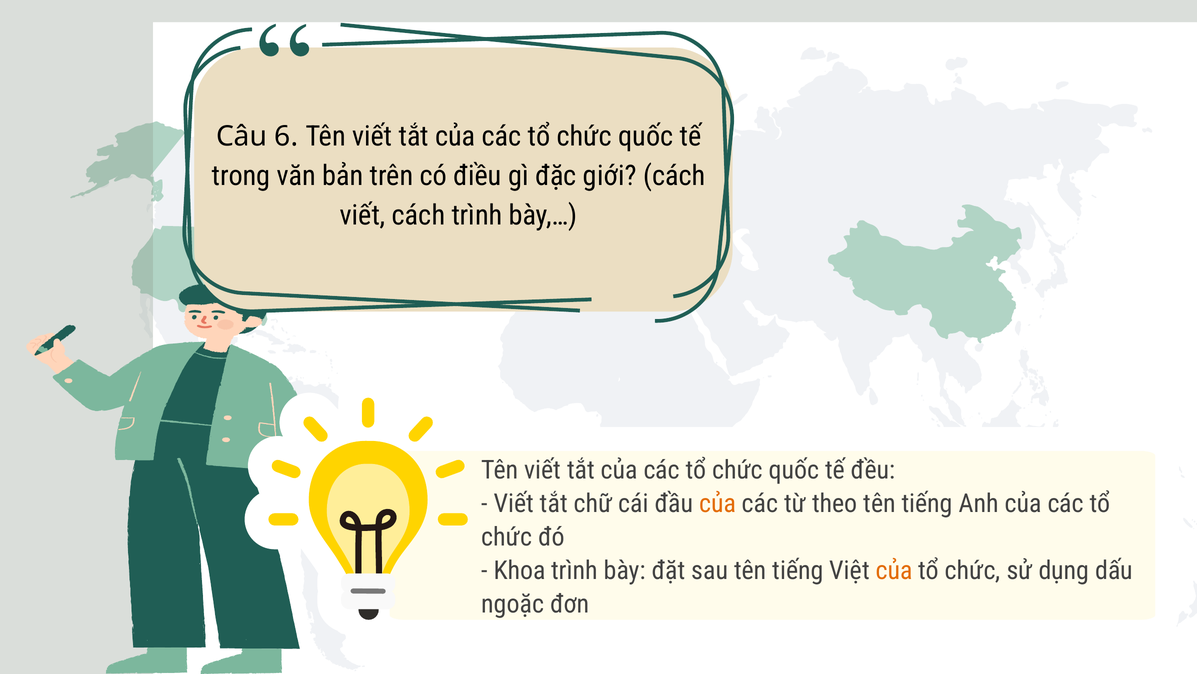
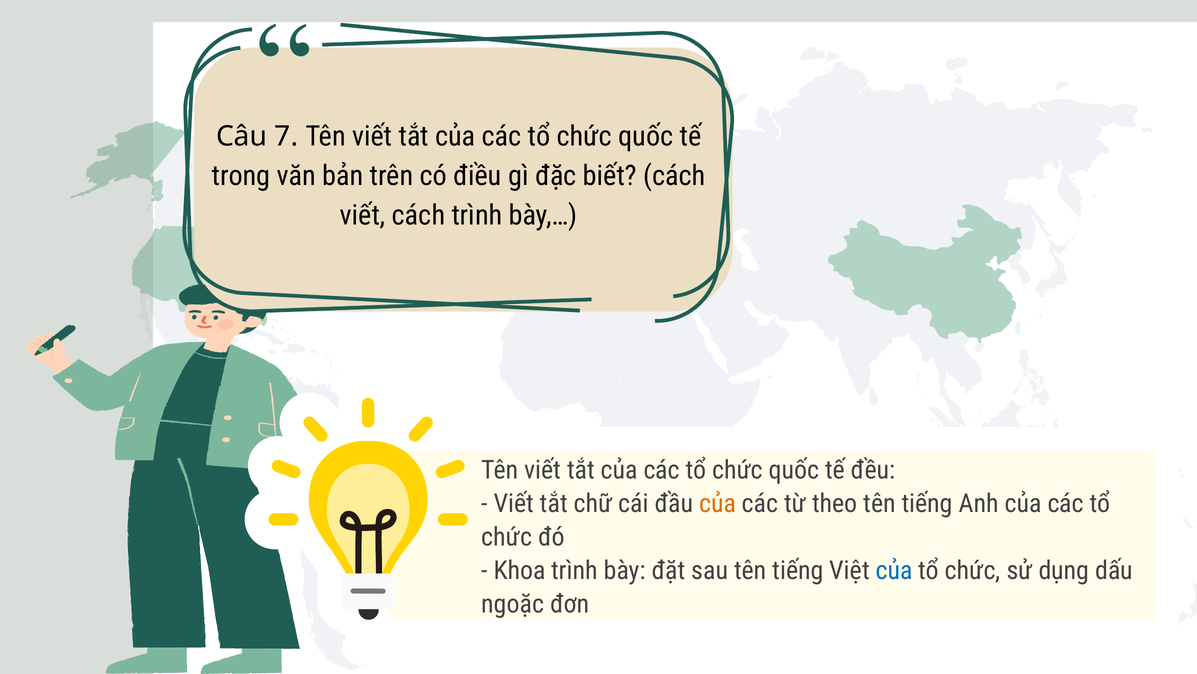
6: 6 -> 7 (286, 136)
giới: giới -> biết (610, 176)
của colour: orange -> blue (894, 570)
